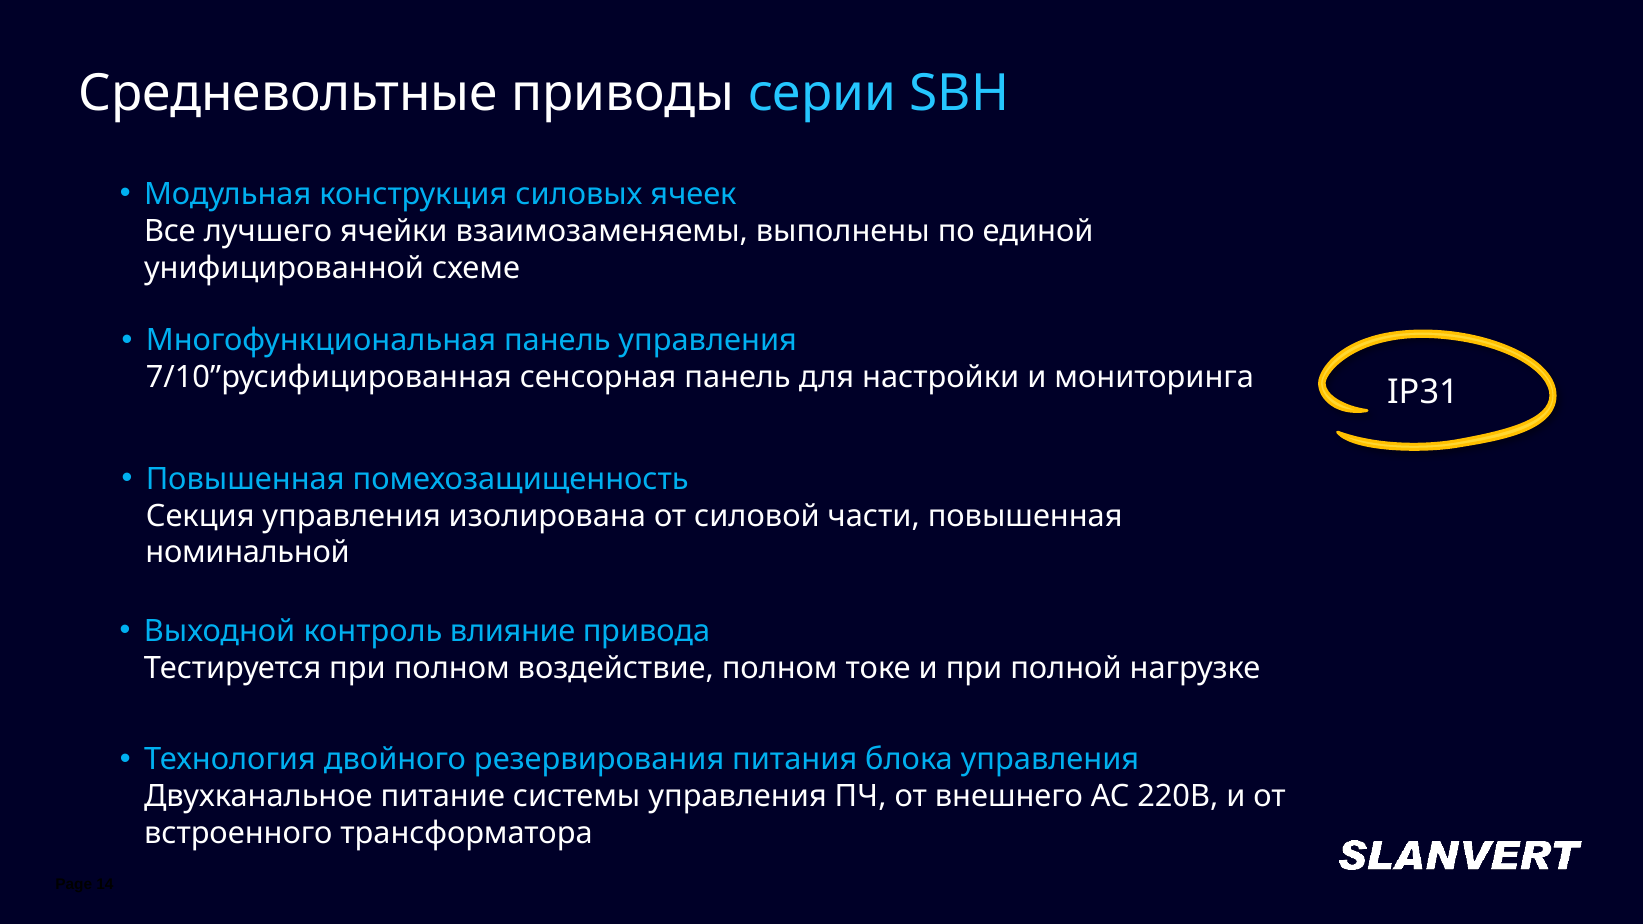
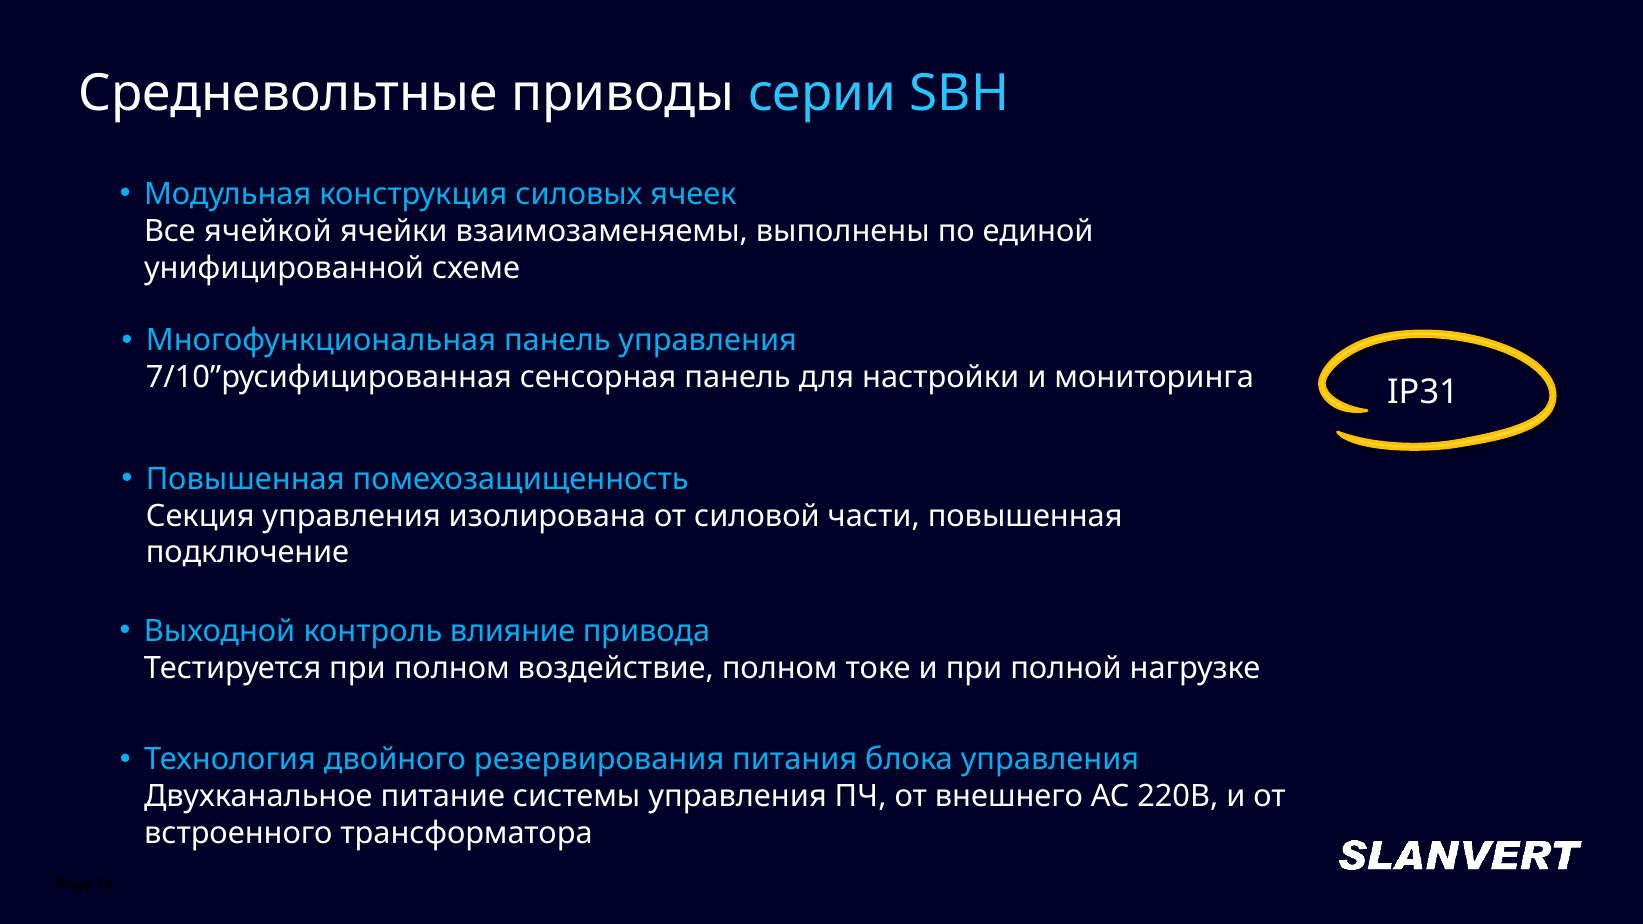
лучшего: лучшего -> ячейкой (268, 231)
номинальной: номинальной -> подключение (247, 553)
